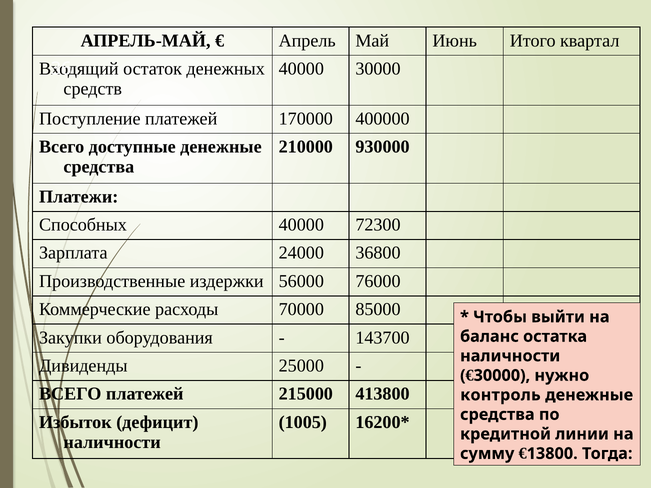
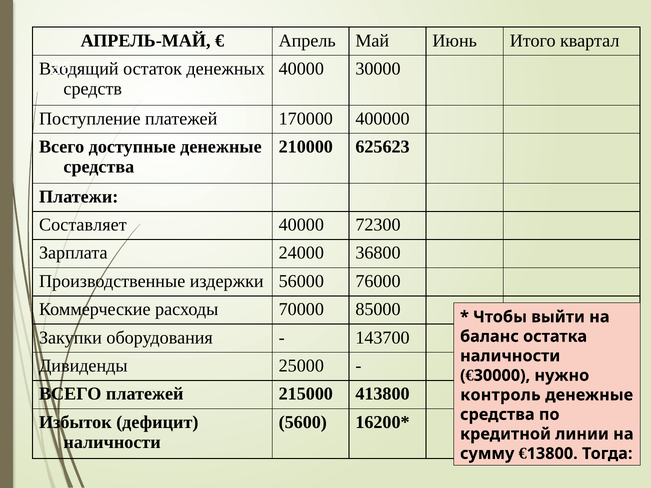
930000: 930000 -> 625623 (383, 147)
Способных: Способных -> Составляет (83, 225)
1005: 1005 -> 5600 (303, 422)
